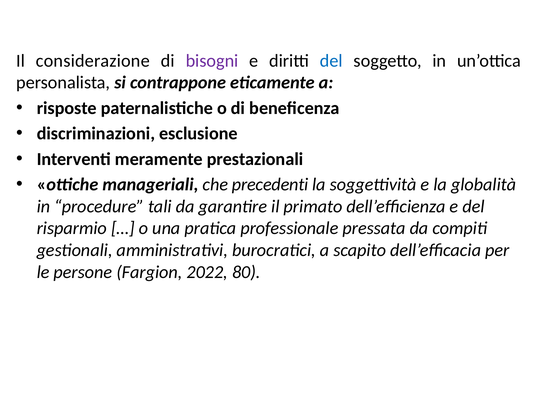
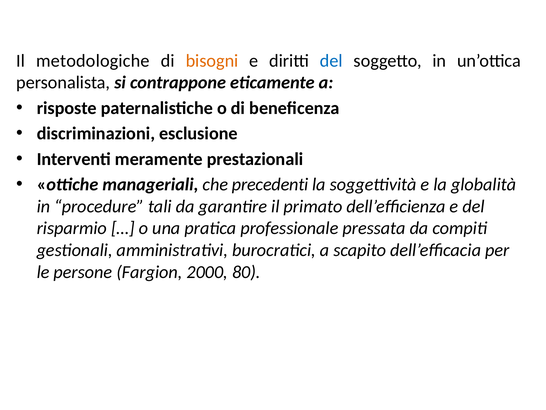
considerazione: considerazione -> metodologiche (93, 61)
bisogni colour: purple -> orange (212, 61)
2022: 2022 -> 2000 (207, 272)
